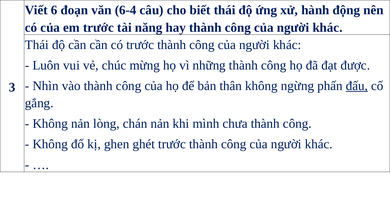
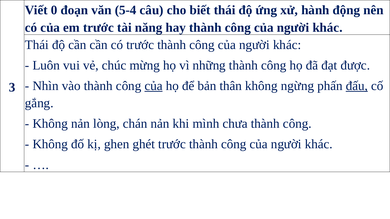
6: 6 -> 0 (54, 10)
6-4: 6-4 -> 5-4 (126, 10)
của underline: none -> present (154, 86)
